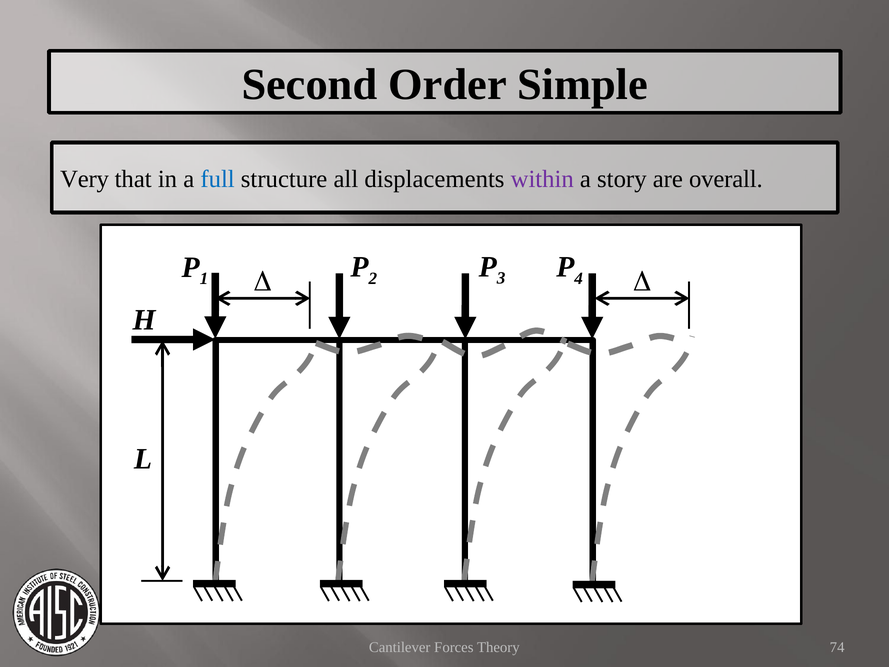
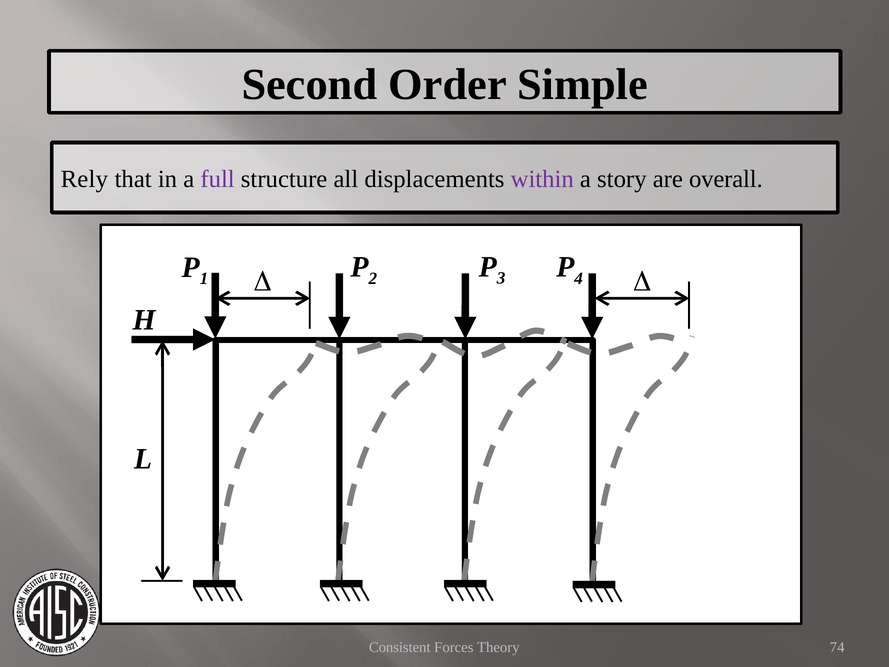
Very: Very -> Rely (84, 179)
full colour: blue -> purple (218, 179)
Cantilever: Cantilever -> Consistent (400, 647)
